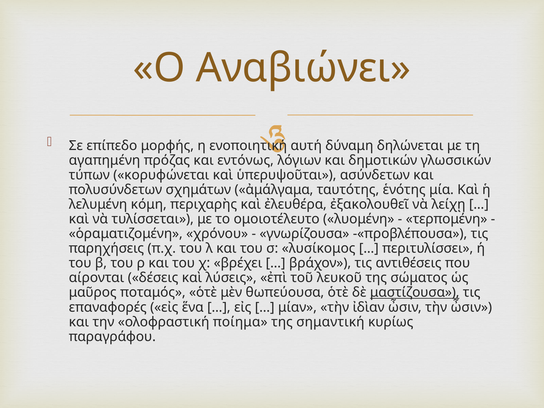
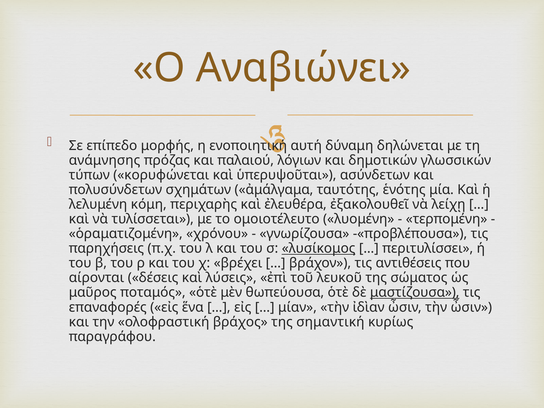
αγαπημένη: αγαπημένη -> ανάμνησης (105, 160)
εντόνως: εντόνως -> παλαιού (246, 160)
λυσίκομος underline: none -> present (319, 248)
ποίημα: ποίημα -> βράχος (240, 322)
